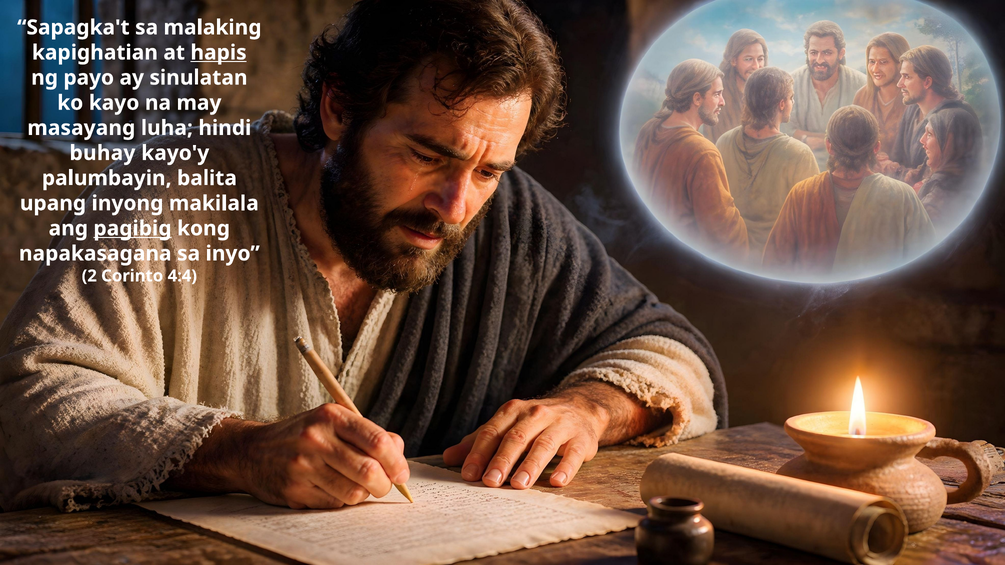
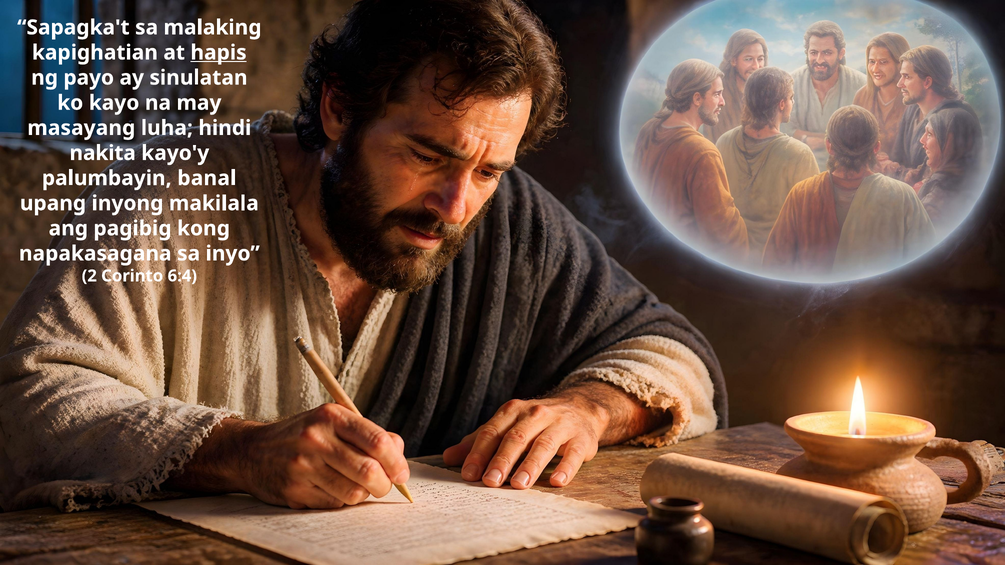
buhay: buhay -> nakita (103, 153)
balita: balita -> banal (207, 178)
pagibig underline: present -> none (132, 229)
4:4: 4:4 -> 6:4 (182, 276)
